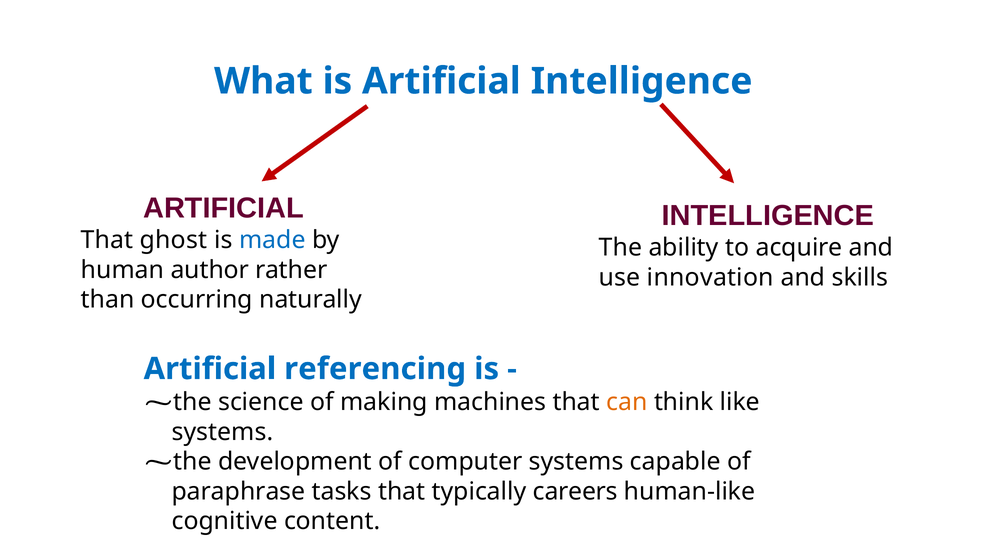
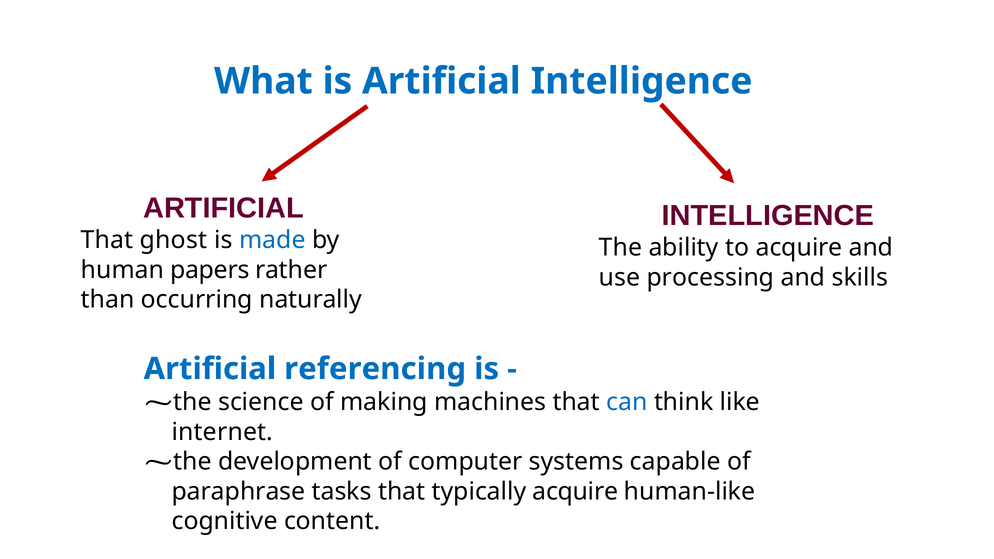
author: author -> papers (210, 270)
innovation: innovation -> processing (710, 278)
can colour: orange -> blue (627, 402)
systems: systems -> internet (222, 432)
typically careers: careers -> acquire (575, 492)
